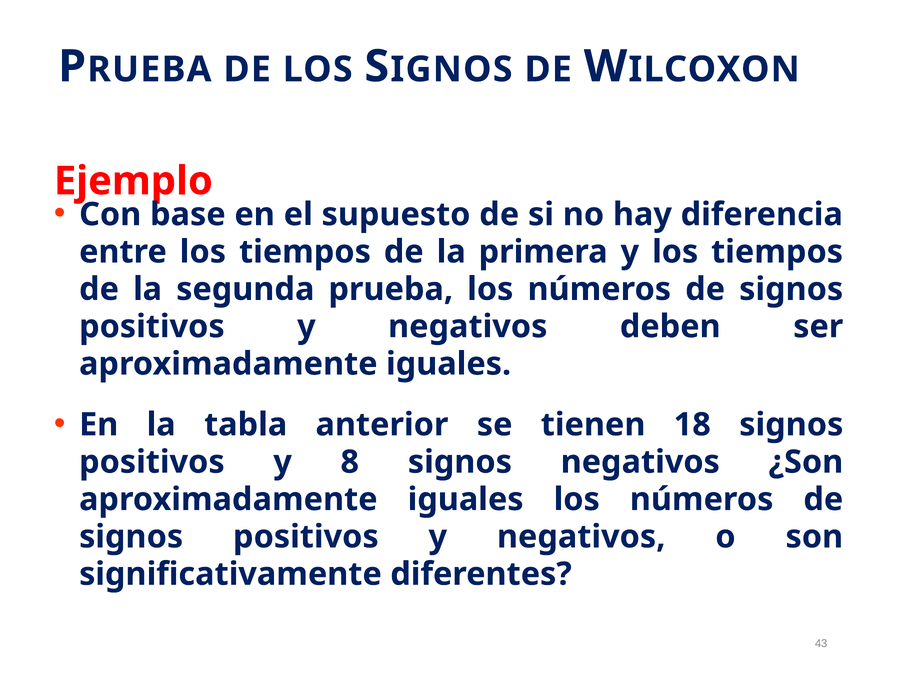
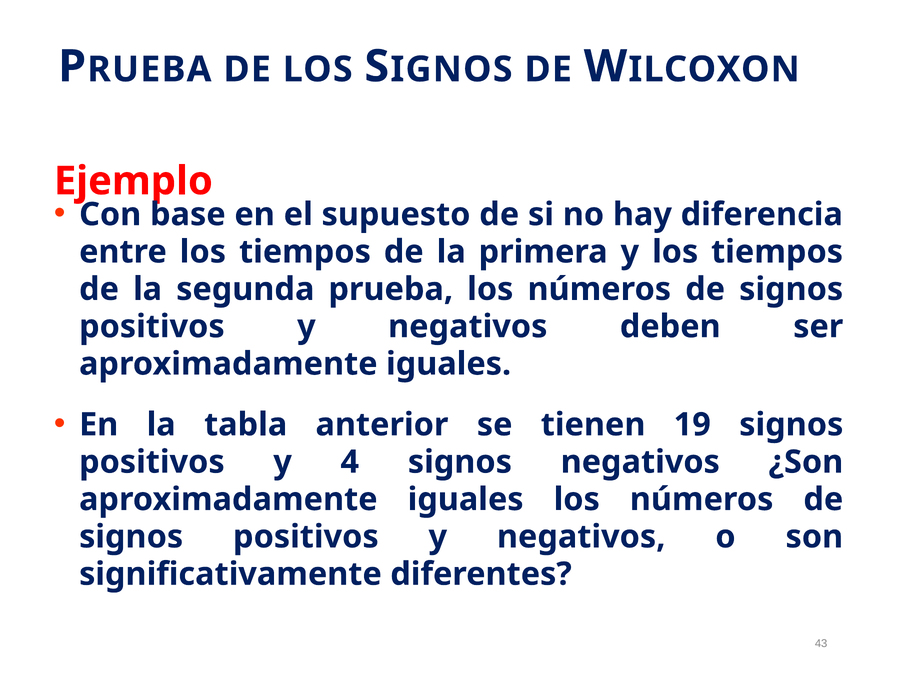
18: 18 -> 19 (692, 424)
8: 8 -> 4 (350, 462)
